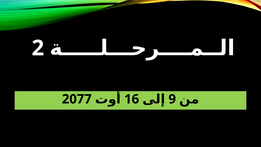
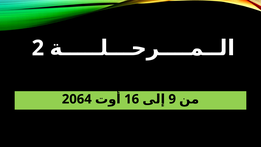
2077: 2077 -> 2064 (77, 99)
